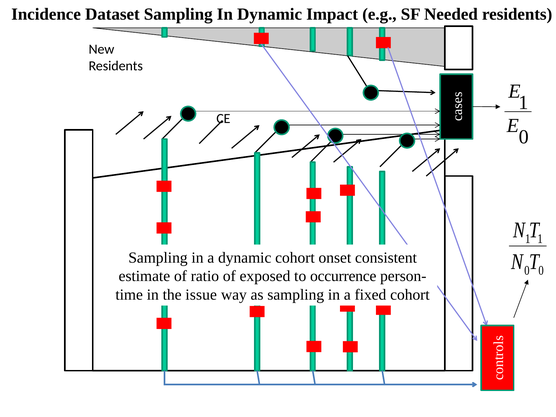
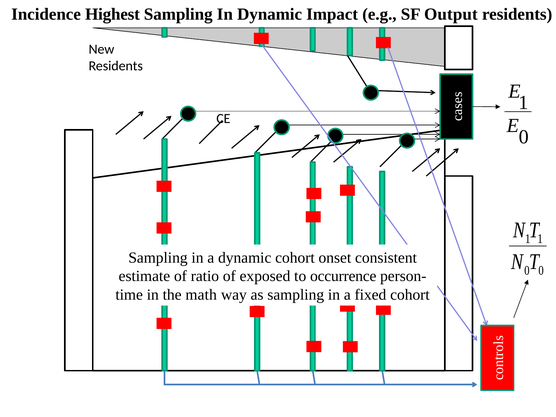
Dataset: Dataset -> Highest (112, 14)
Needed: Needed -> Output (451, 14)
issue: issue -> math (201, 295)
